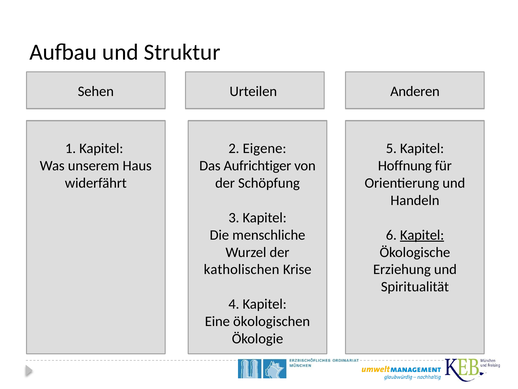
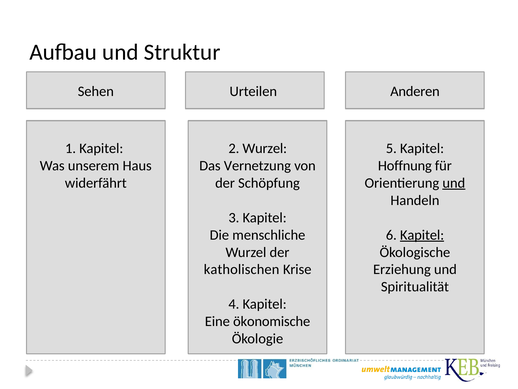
2 Eigene: Eigene -> Wurzel (265, 148)
Aufrichtiger: Aufrichtiger -> Vernetzung (257, 166)
und underline: none -> present (454, 183)
ökologischen: ökologischen -> ökonomische (272, 321)
